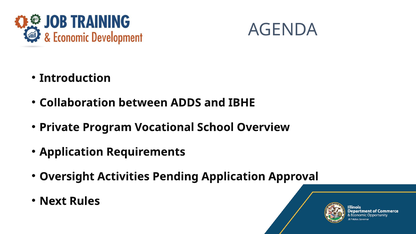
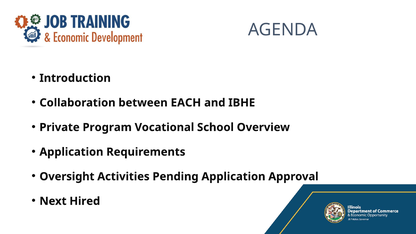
ADDS: ADDS -> EACH (186, 103)
Rules: Rules -> Hired (85, 201)
